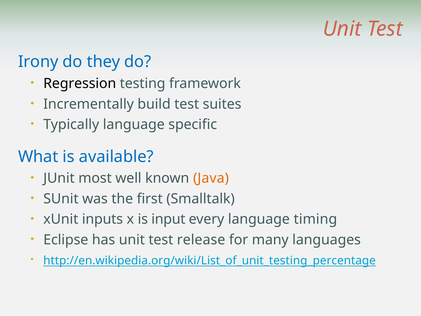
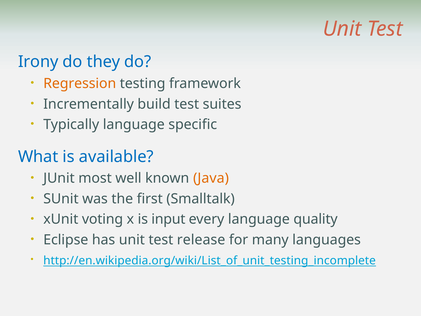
Regression colour: black -> orange (80, 84)
inputs: inputs -> voting (103, 219)
timing: timing -> quality (316, 219)
http://en.wikipedia.org/wiki/List_of_unit_testing_percentage: http://en.wikipedia.org/wiki/List_of_unit_testing_percentage -> http://en.wikipedia.org/wiki/List_of_unit_testing_incomplete (210, 260)
